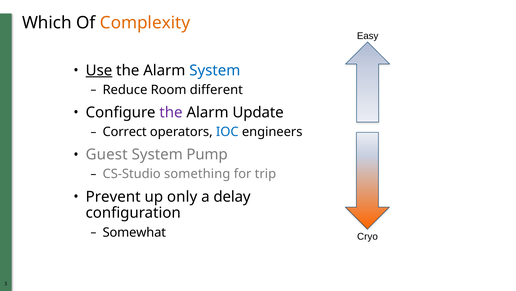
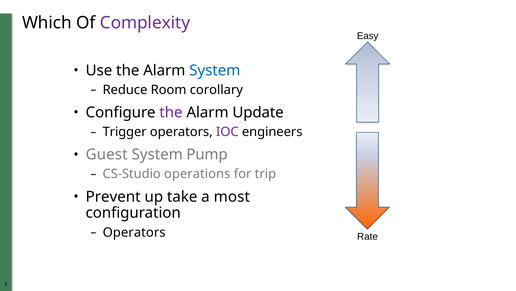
Complexity colour: orange -> purple (145, 23)
Use underline: present -> none (99, 70)
different: different -> corollary (216, 90)
Correct: Correct -> Trigger (125, 132)
IOC colour: blue -> purple (227, 132)
something: something -> operations (197, 174)
only: only -> take (182, 196)
delay: delay -> most (232, 196)
Somewhat: Somewhat -> Operators (134, 232)
Cryo: Cryo -> Rate (367, 236)
